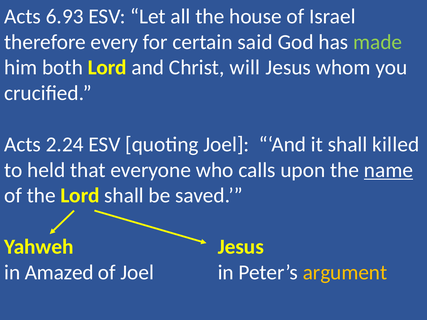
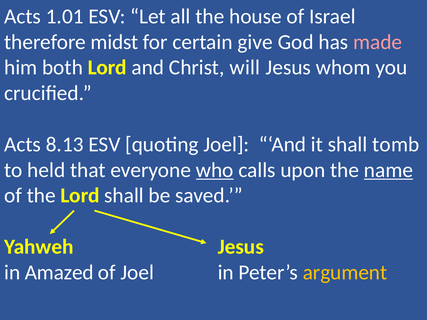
6.93: 6.93 -> 1.01 (65, 16)
every: every -> midst (114, 42)
said: said -> give (255, 42)
made colour: light green -> pink (378, 42)
2.24: 2.24 -> 8.13 (65, 144)
killed: killed -> tomb (396, 144)
who underline: none -> present (215, 170)
